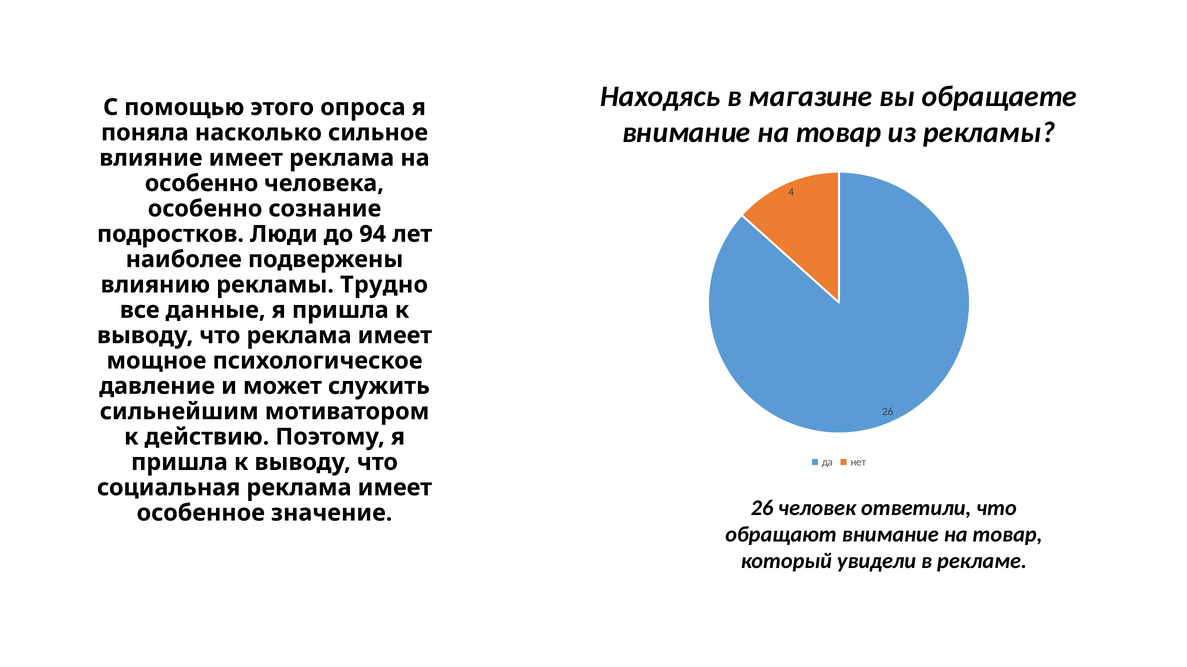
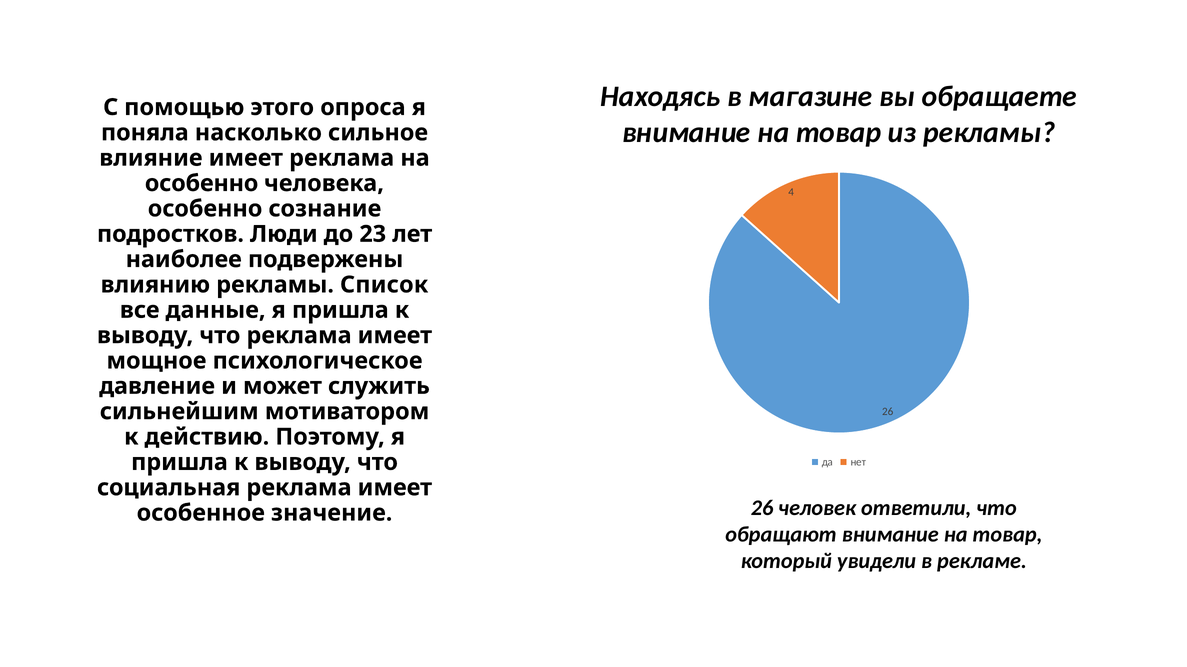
94: 94 -> 23 (373, 234)
Трудно: Трудно -> Список (384, 285)
